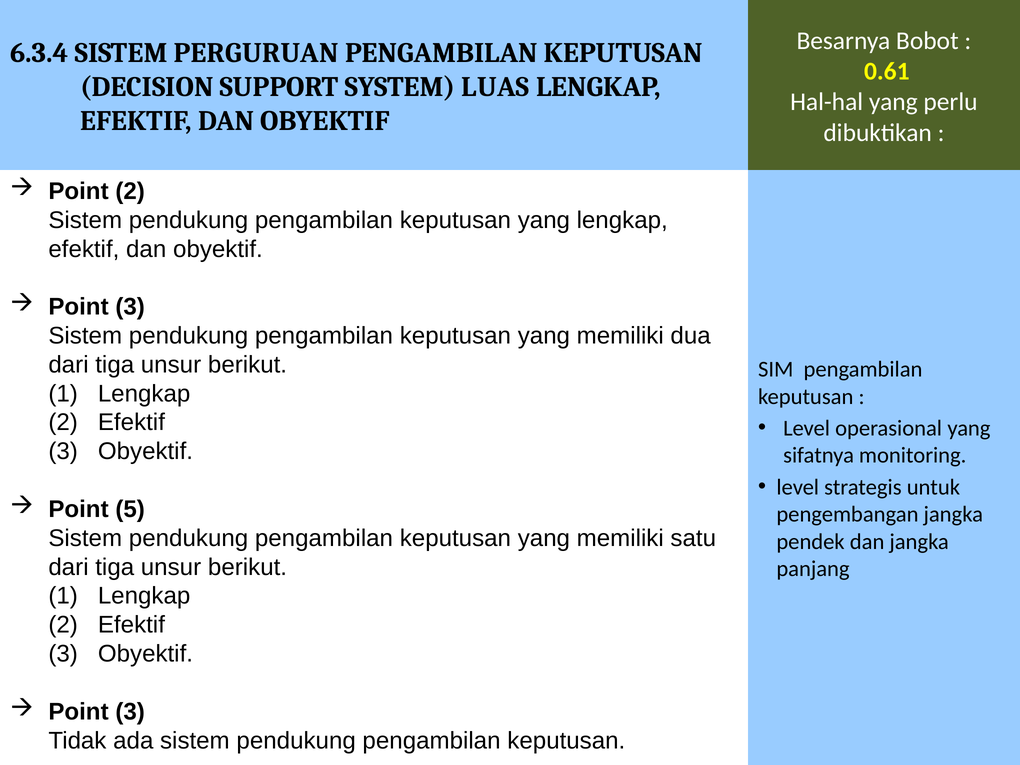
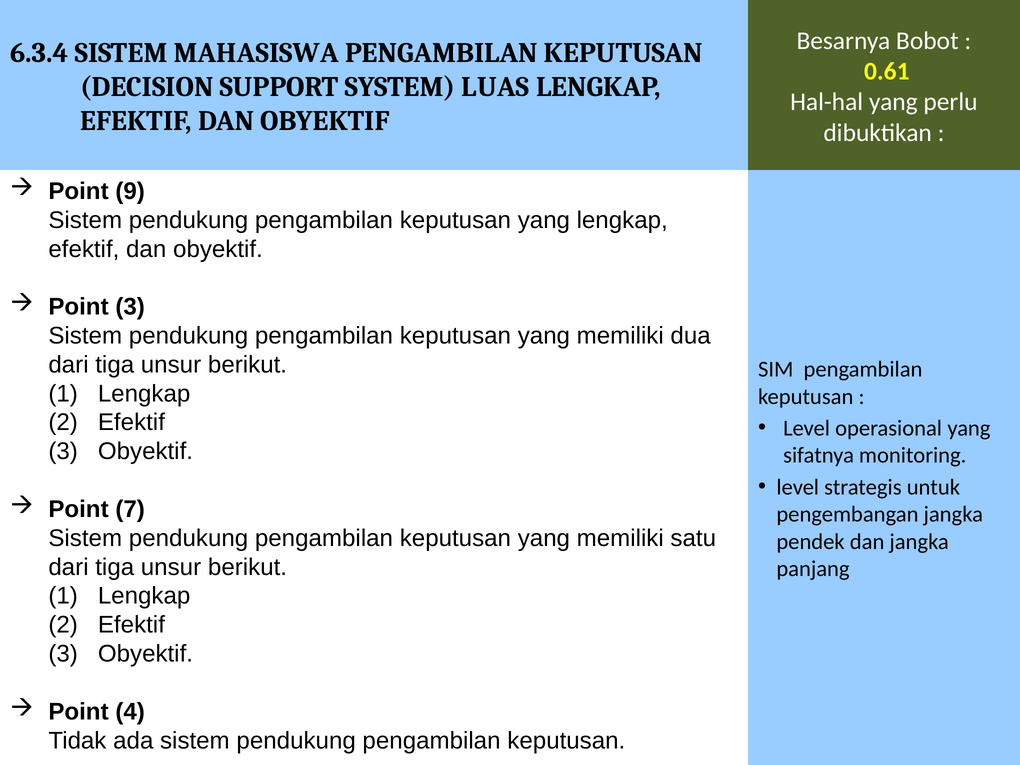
PERGURUAN: PERGURUAN -> MAHASISWA (256, 53)
Point 2: 2 -> 9 (130, 191)
5: 5 -> 7 (130, 509)
3: 3 -> 4 (130, 712)
